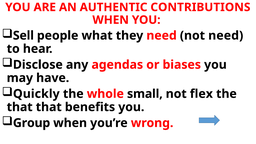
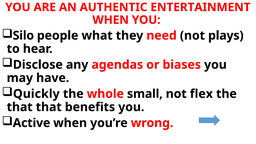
CONTRIBUTIONS: CONTRIBUTIONS -> ENTERTAINMENT (200, 7)
Sell: Sell -> Silo (23, 36)
not need: need -> plays (226, 36)
Group: Group -> Active (32, 123)
